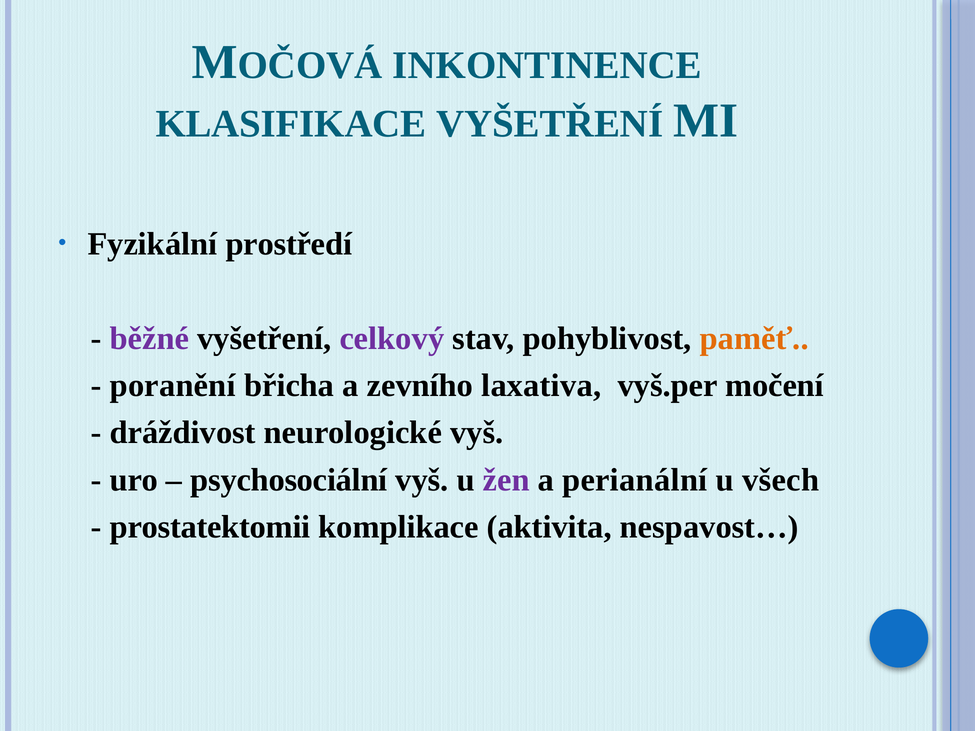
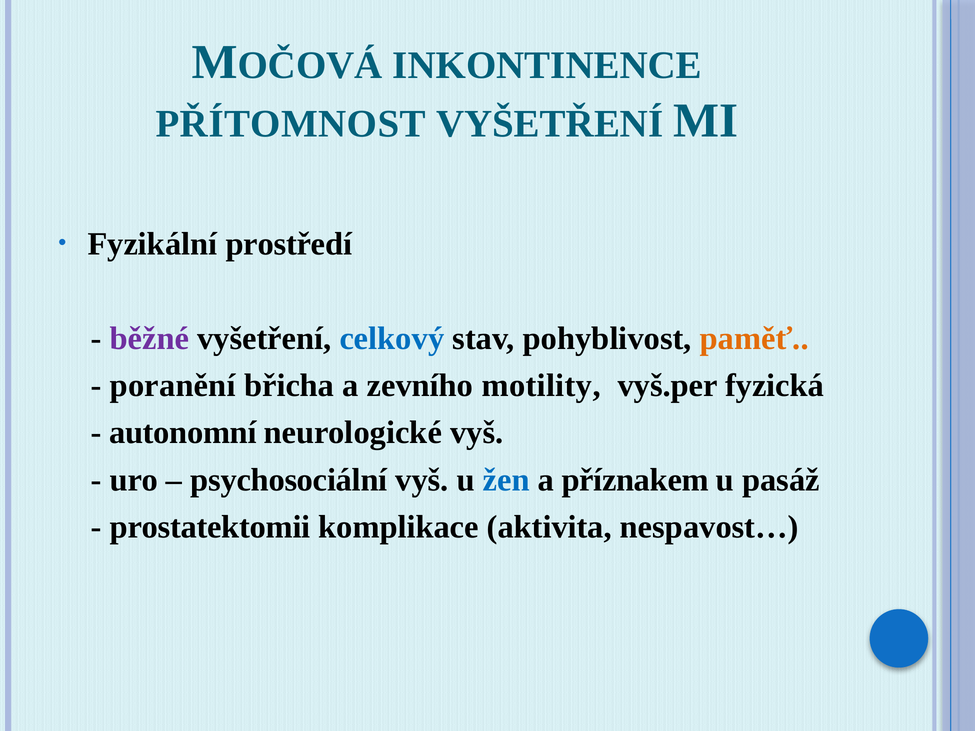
KLASIFIKACE: KLASIFIKACE -> PŘÍTOMNOST (291, 124)
celkový colour: purple -> blue (392, 339)
laxativa: laxativa -> motility (541, 386)
močení: močení -> fyzická (775, 386)
dráždivost: dráždivost -> autonomní (183, 433)
žen colour: purple -> blue (506, 480)
perianální: perianální -> příznakem (635, 480)
všech: všech -> pasáž (781, 480)
